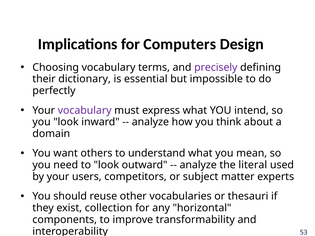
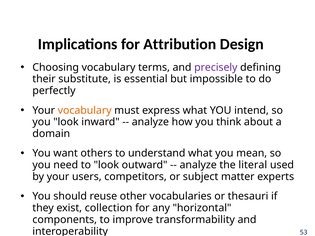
Computers: Computers -> Attribution (180, 44)
dictionary: dictionary -> substitute (85, 79)
vocabulary colour: purple -> orange (85, 110)
